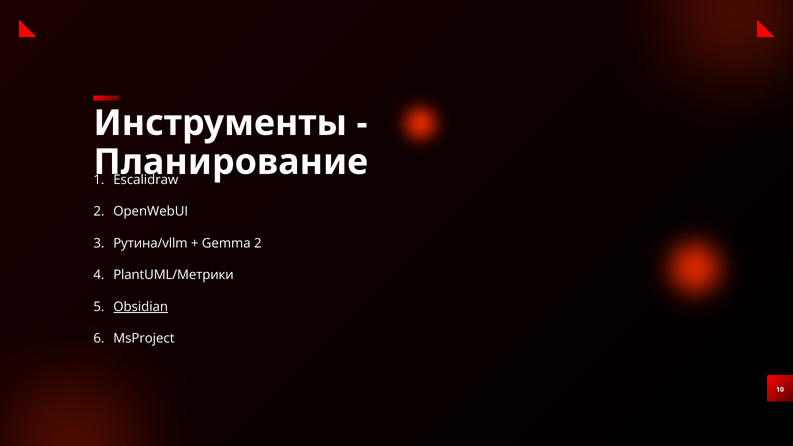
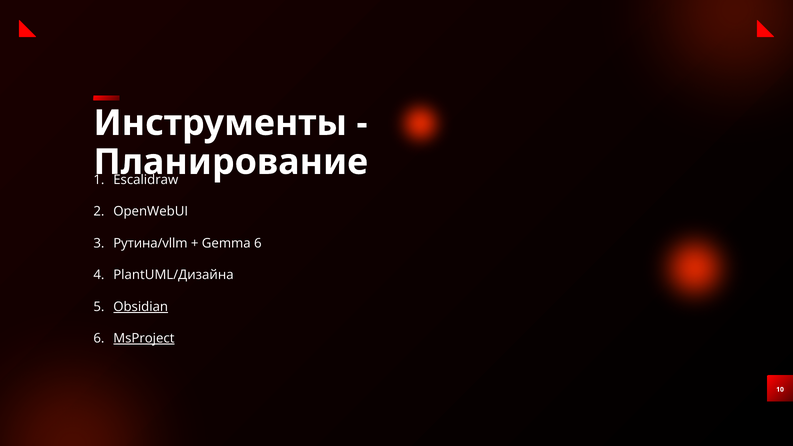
Gemma 2: 2 -> 6 (258, 243)
PlantUML/Метрики: PlantUML/Метрики -> PlantUML/Дизайна (173, 275)
MsProject underline: none -> present (144, 338)
